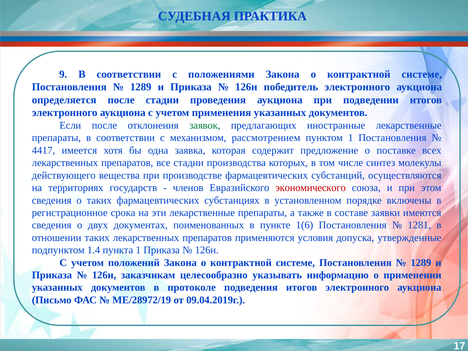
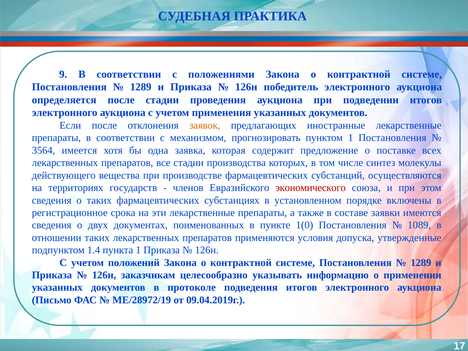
заявок colour: green -> orange (205, 125)
рассмотрением: рассмотрением -> прогнозировать (266, 138)
4417: 4417 -> 3564 (44, 150)
1(6: 1(6 -> 1(0 (305, 225)
1281: 1281 -> 1089 (419, 225)
